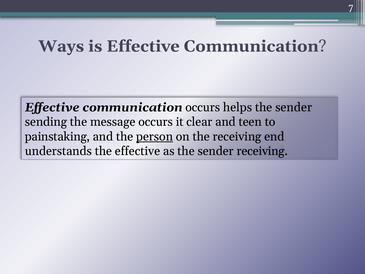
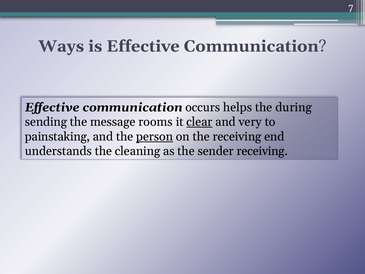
sender: sender -> during (294, 107)
message occurs: occurs -> rooms (156, 122)
clear underline: none -> present (199, 122)
teen: teen -> very (250, 122)
the effective: effective -> cleaning (138, 151)
